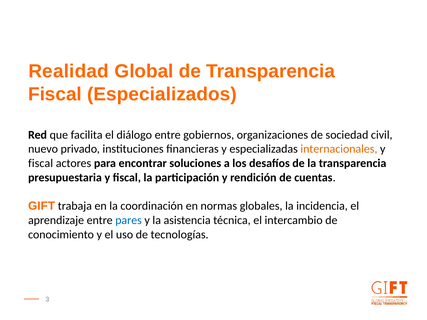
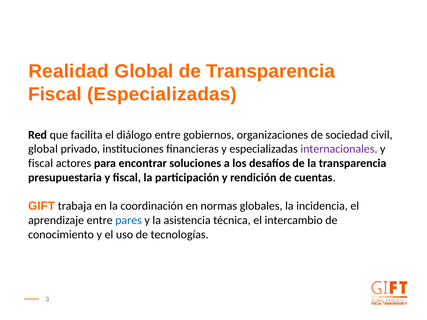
Fiscal Especializados: Especializados -> Especializadas (162, 94)
nuevo: nuevo -> global (43, 149)
internacionales colour: orange -> purple (339, 149)
